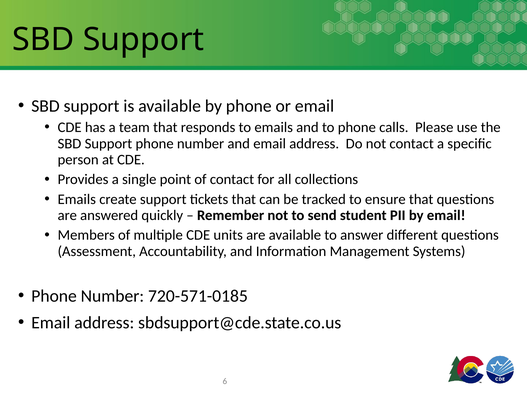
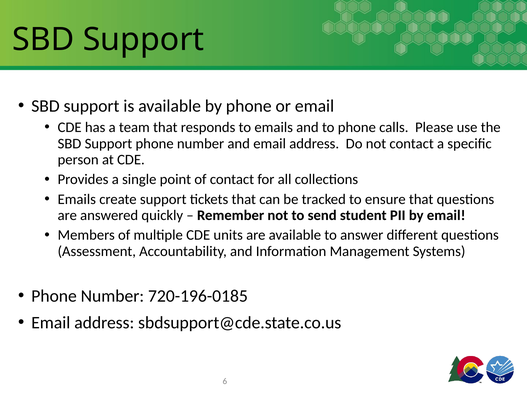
720-571-0185: 720-571-0185 -> 720-196-0185 (198, 296)
